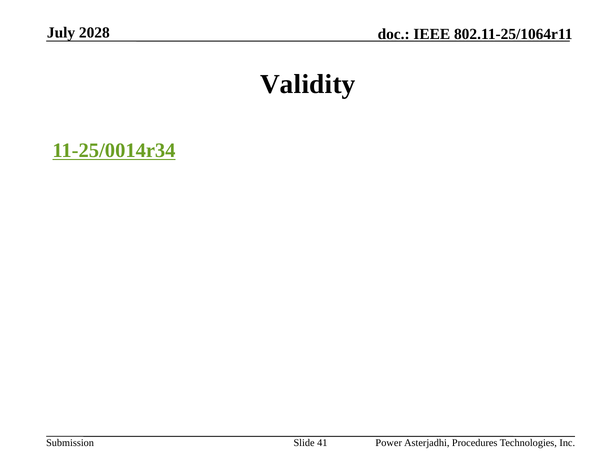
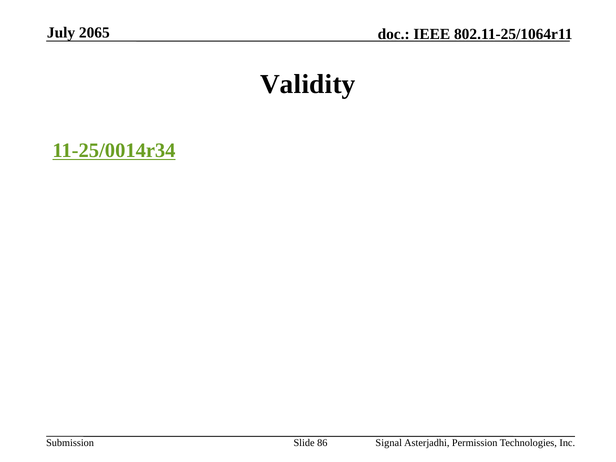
2028: 2028 -> 2065 (94, 33)
41: 41 -> 86 (322, 443)
Power: Power -> Signal (389, 443)
Procedures: Procedures -> Permission (475, 443)
